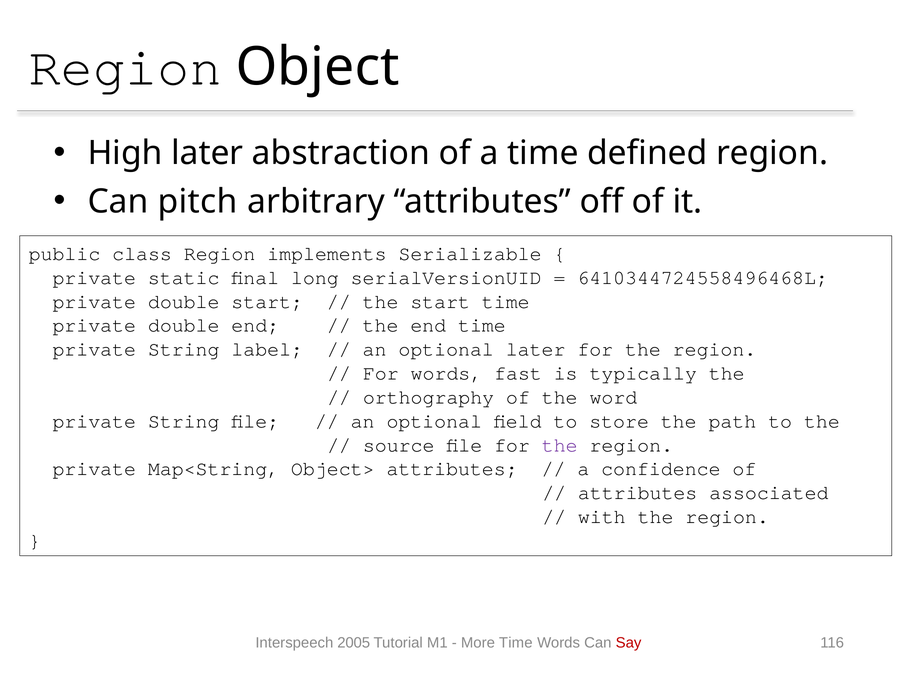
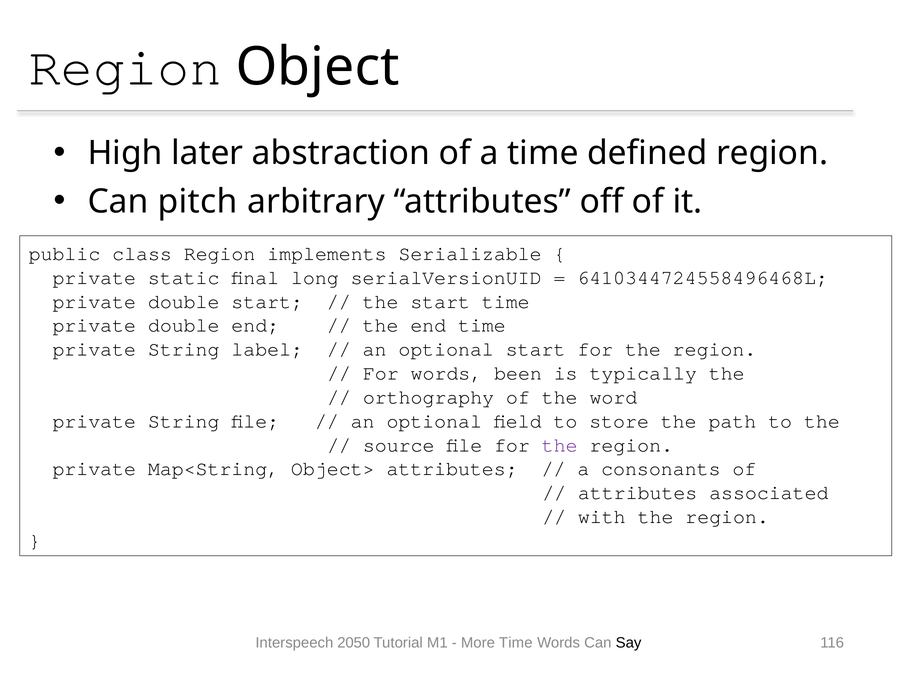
optional later: later -> start (536, 350)
fast: fast -> been (518, 373)
confidence: confidence -> consonants (661, 469)
2005: 2005 -> 2050 (354, 643)
Say colour: red -> black (629, 643)
